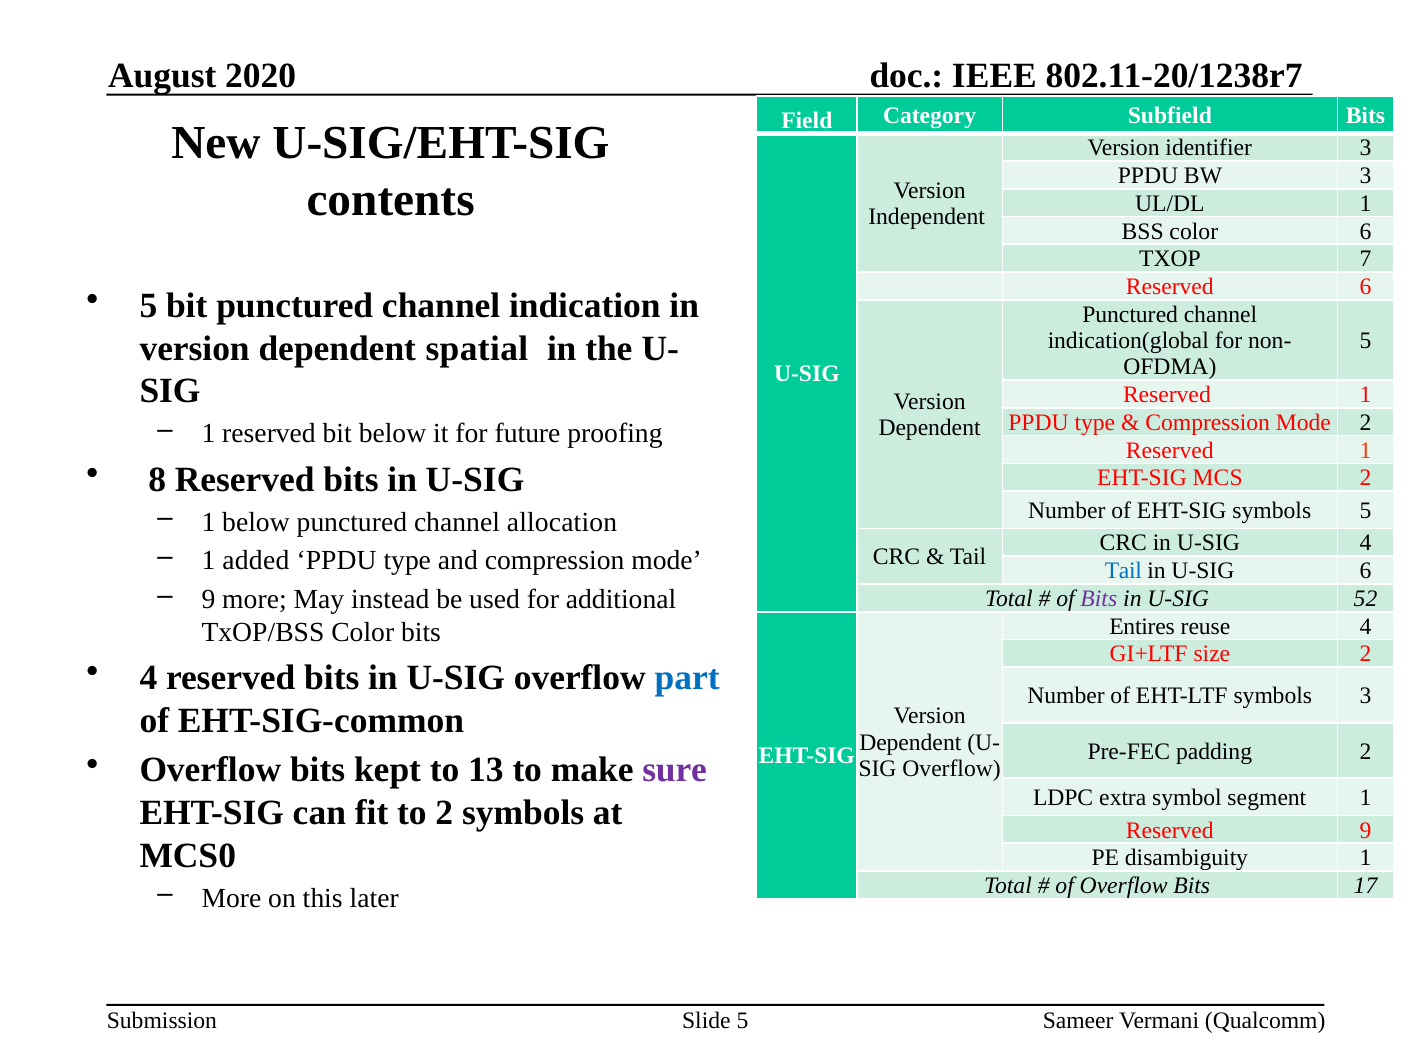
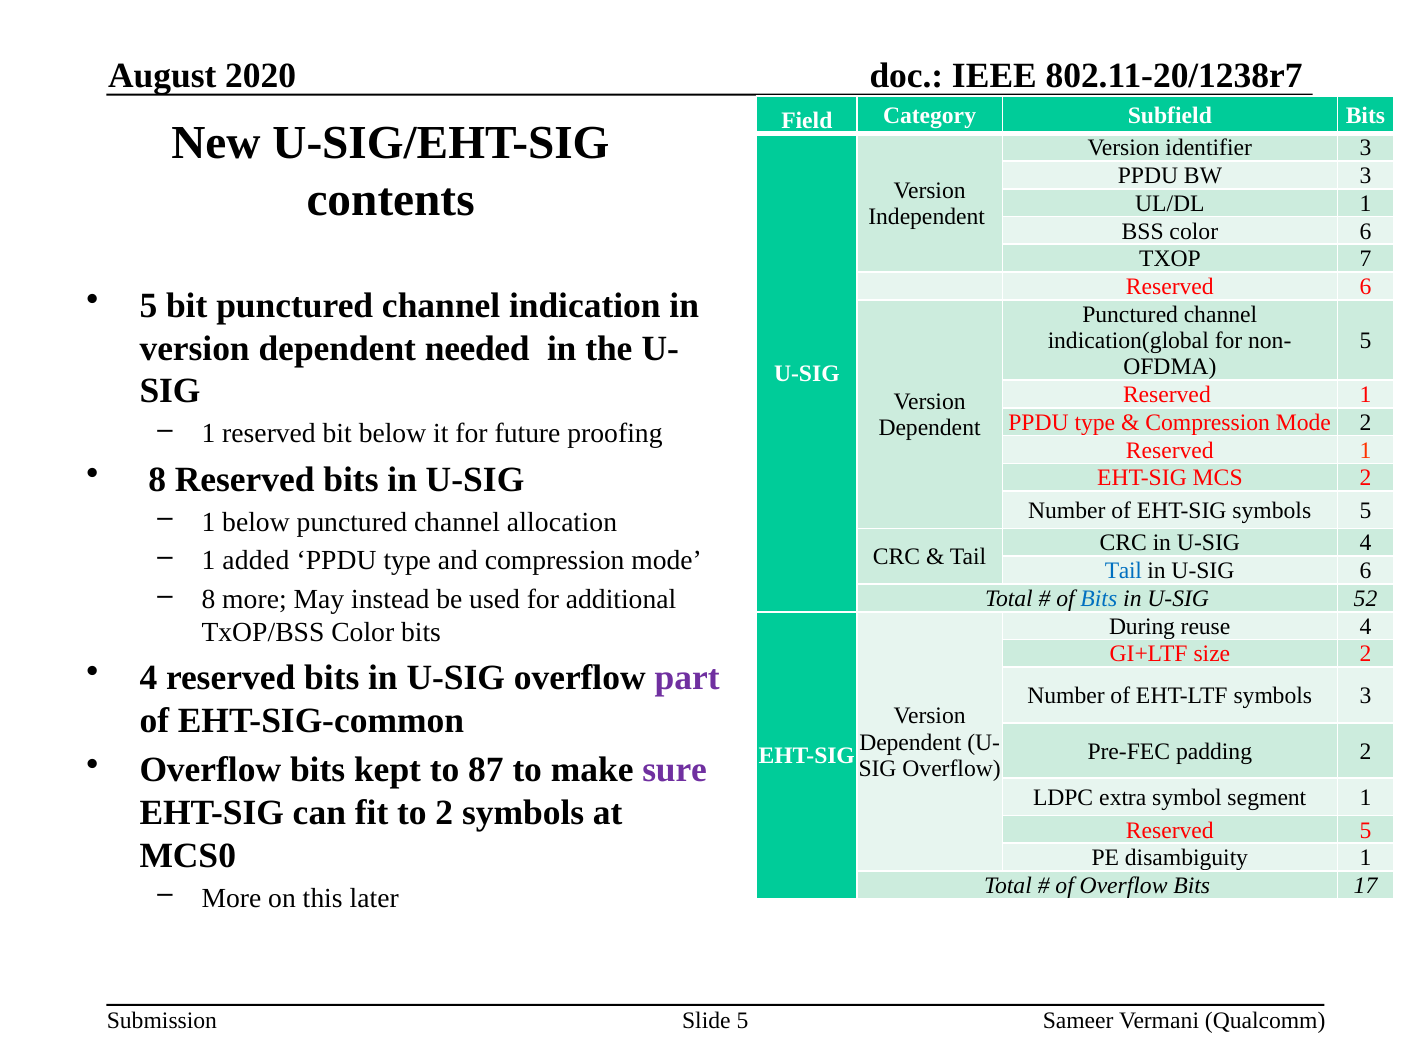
spatial: spatial -> needed (477, 349)
9: 9 -> 8 (209, 600)
Bits colour: purple -> blue (1099, 599)
Entires: Entires -> During (1142, 627)
part colour: blue -> purple (687, 678)
13: 13 -> 87 (486, 770)
Reserved 9: 9 -> 5 (1365, 830)
